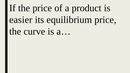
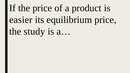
curve: curve -> study (34, 31)
